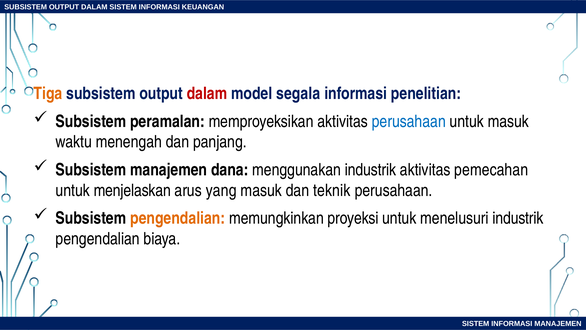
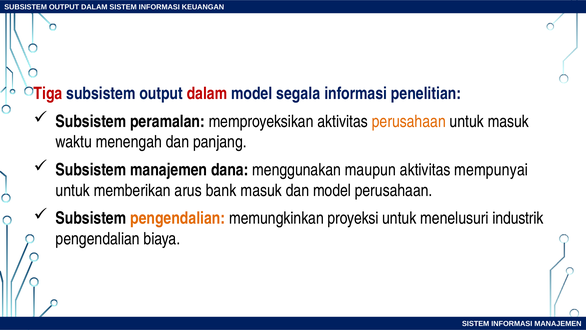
Tiga colour: orange -> red (48, 93)
perusahaan colour: blue -> orange (409, 121)
menggunakan industrik: industrik -> maupun (370, 170)
pemecahan: pemecahan -> mempunyai (491, 170)
menjelaskan: menjelaskan -> memberikan (132, 190)
yang: yang -> bank (221, 190)
dan teknik: teknik -> model (332, 190)
